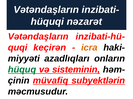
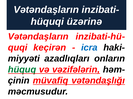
nəzarət: nəzarət -> üzərinə (84, 22)
icra colour: orange -> blue (89, 48)
sisteminin: sisteminin -> vəzifələrin (76, 70)
subyektlərin: subyektlərin -> vətəndaşlığı (98, 81)
